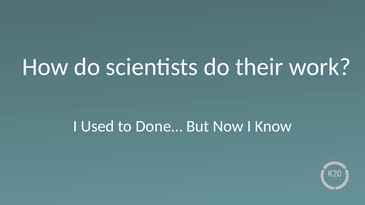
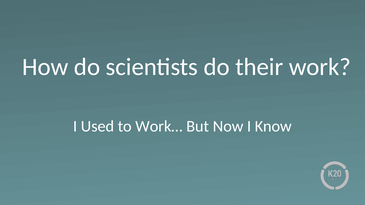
Done…: Done… -> Work… (159, 126)
